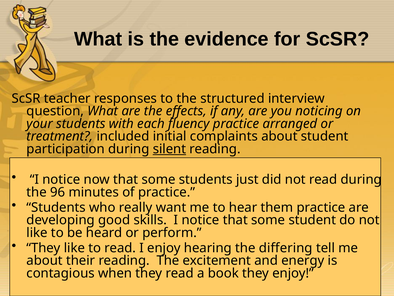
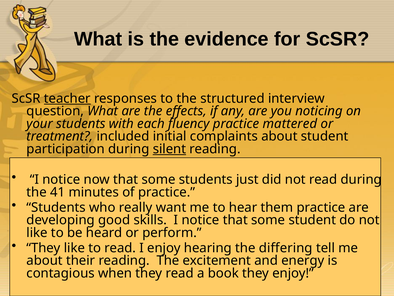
teacher underline: none -> present (67, 98)
arranged: arranged -> mattered (290, 124)
96: 96 -> 41 (58, 192)
